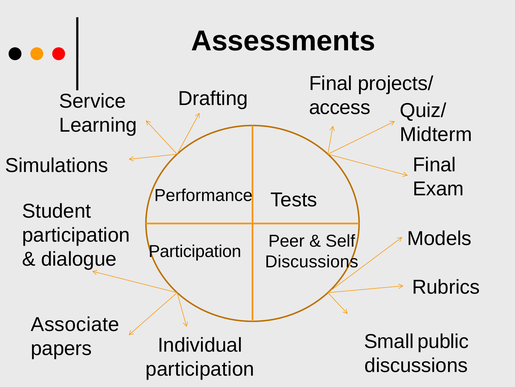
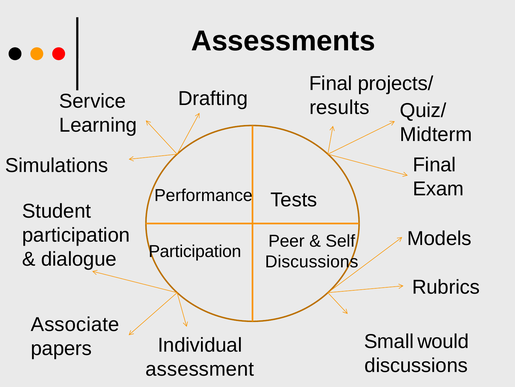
access: access -> results (339, 107)
public: public -> would (443, 341)
participation: participation -> assessment (200, 368)
